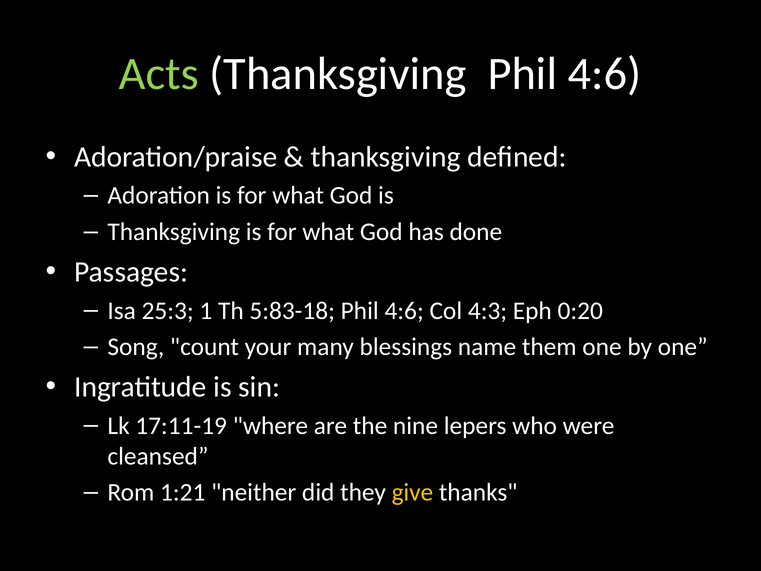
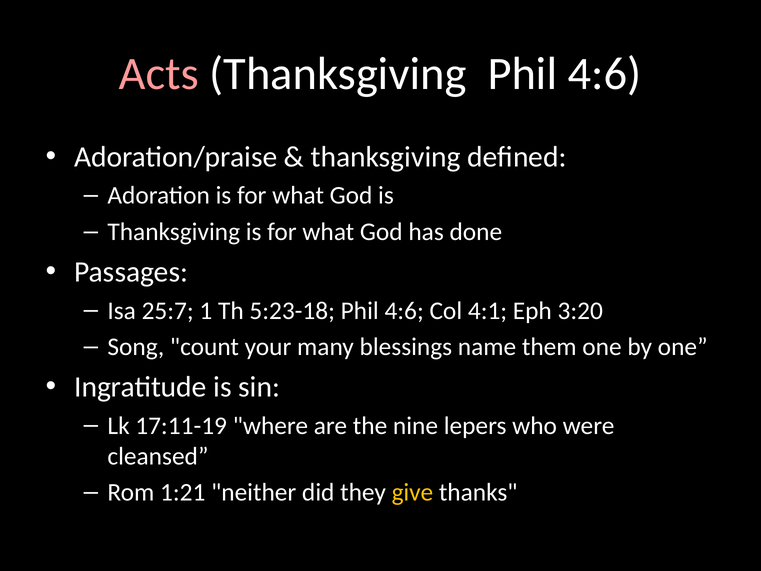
Acts colour: light green -> pink (159, 74)
25:3: 25:3 -> 25:7 (168, 310)
5:83-18: 5:83-18 -> 5:23-18 (292, 310)
4:3: 4:3 -> 4:1 (488, 310)
0:20: 0:20 -> 3:20 (580, 310)
